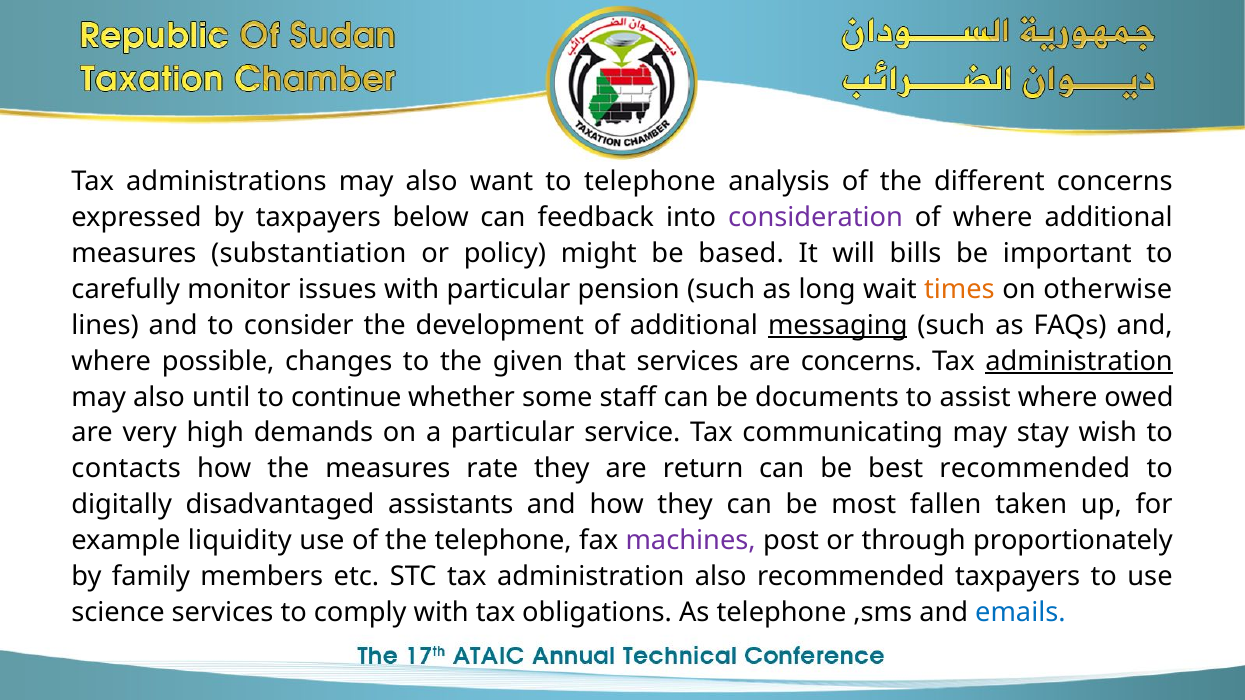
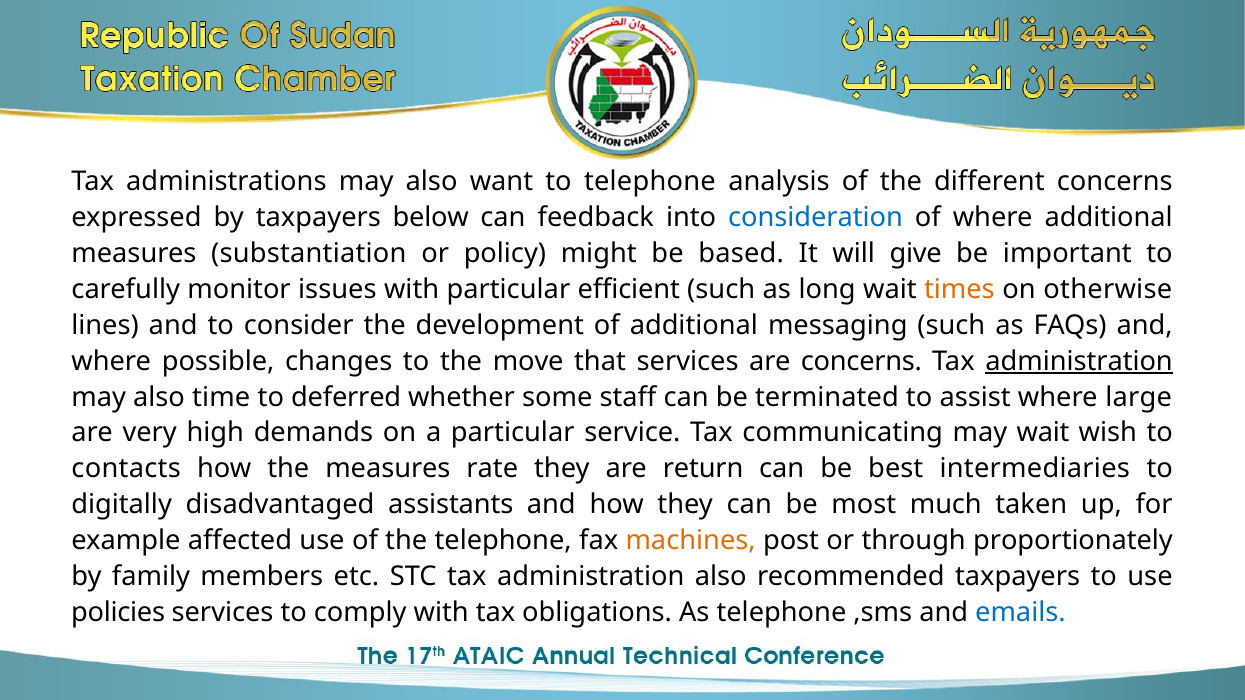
consideration colour: purple -> blue (816, 218)
bills: bills -> give (916, 254)
pension: pension -> efficient (629, 289)
messaging underline: present -> none (838, 325)
given: given -> move (528, 361)
until: until -> time (221, 397)
continue: continue -> deferred (346, 397)
documents: documents -> terminated (827, 397)
owed: owed -> large (1139, 397)
may stay: stay -> wait (1043, 433)
best recommended: recommended -> intermediaries (1035, 469)
fallen: fallen -> much (946, 505)
liquidity: liquidity -> affected (240, 541)
machines colour: purple -> orange (691, 541)
science: science -> policies (118, 613)
